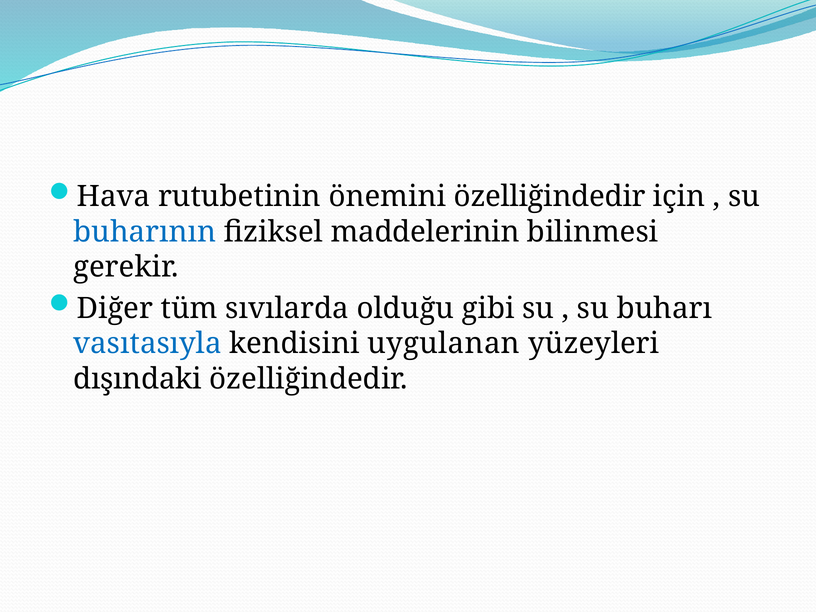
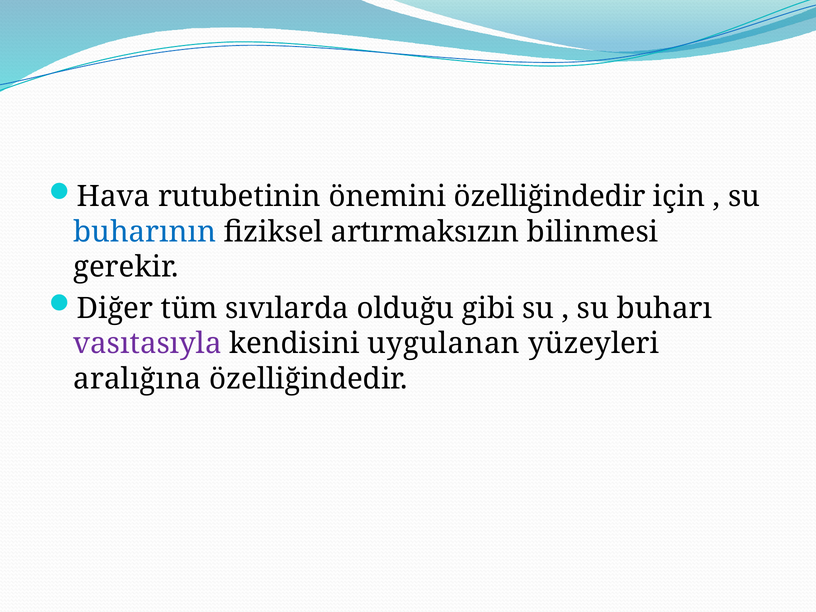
maddelerinin: maddelerinin -> artırmaksızın (425, 232)
vasıtasıyla colour: blue -> purple (147, 344)
dışındaki: dışındaki -> aralığına (137, 379)
